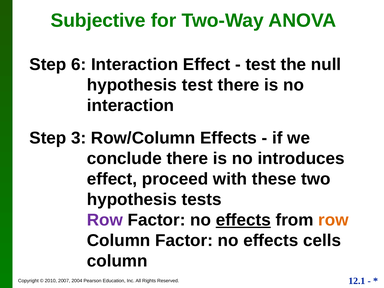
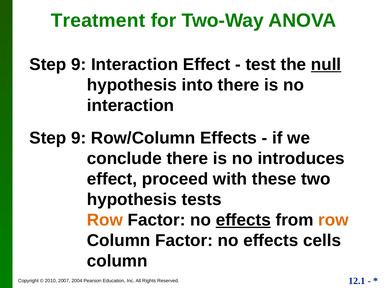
Subjective: Subjective -> Treatment (98, 21)
6: 6 -> 9 (79, 65)
null underline: none -> present (326, 65)
hypothesis test: test -> into (197, 85)
3: 3 -> 9 (79, 138)
Row colour: purple -> orange (105, 220)
